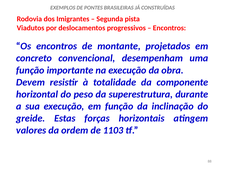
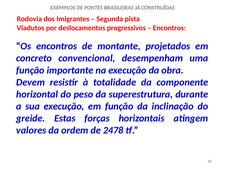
1103: 1103 -> 2478 (113, 130)
